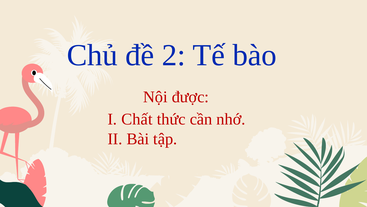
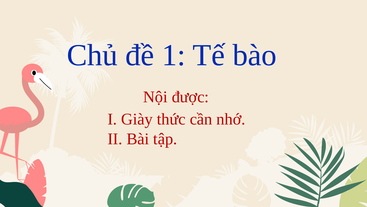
2: 2 -> 1 (174, 55)
Chất: Chất -> Giày (137, 119)
